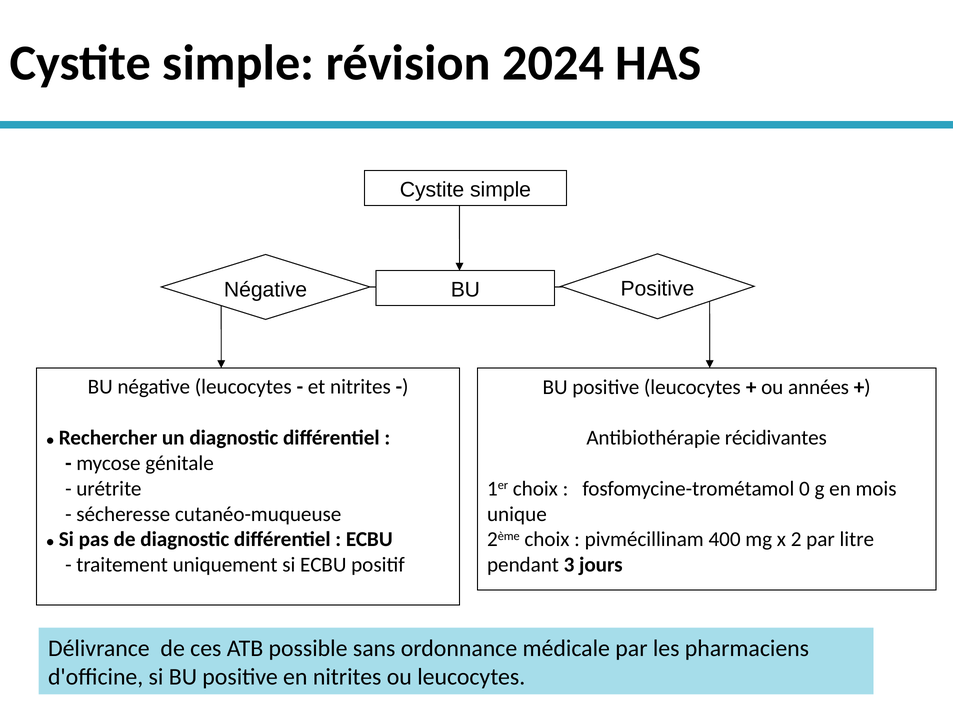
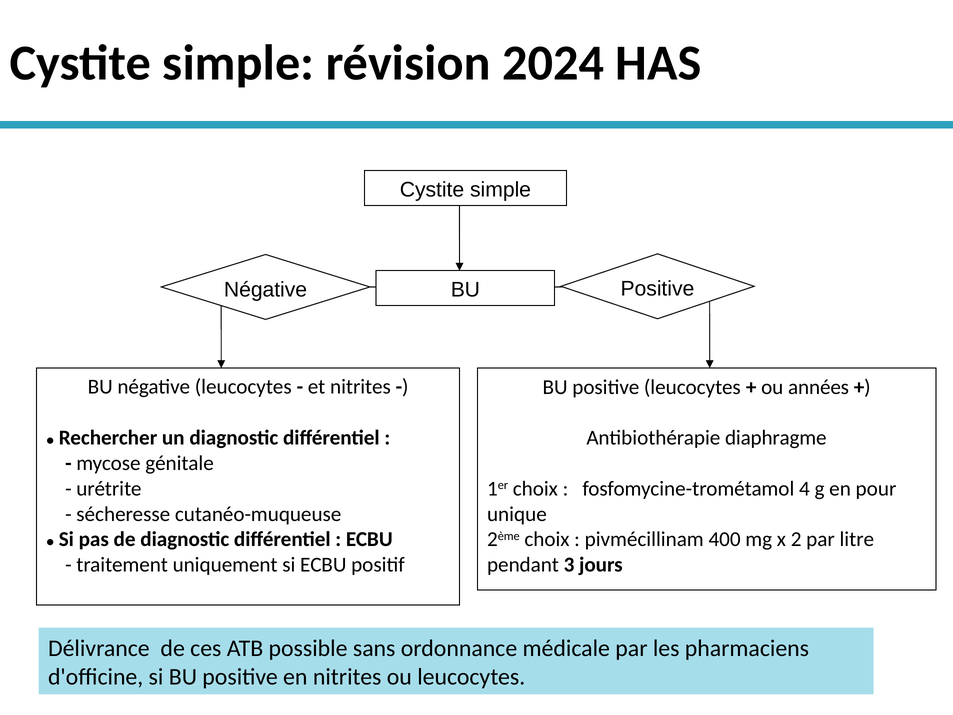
récidivantes: récidivantes -> diaphragme (776, 438)
0: 0 -> 4 (804, 489)
mois: mois -> pour (876, 489)
